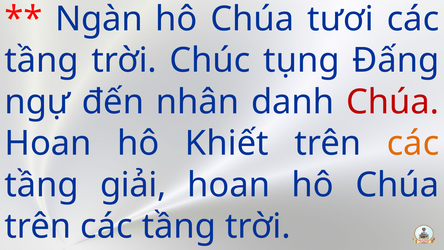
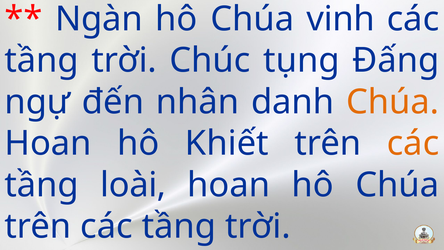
tươi: tươi -> vinh (341, 19)
Chúa colour: red -> orange (393, 102)
giải: giải -> loài (133, 185)
